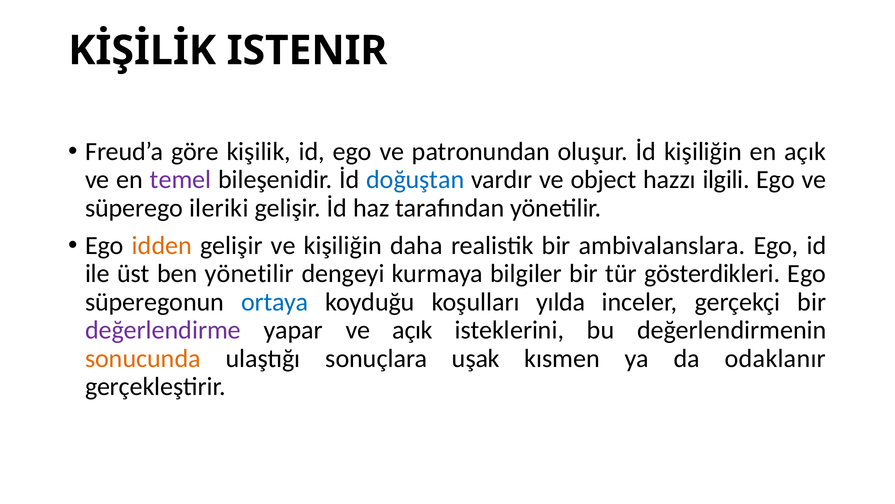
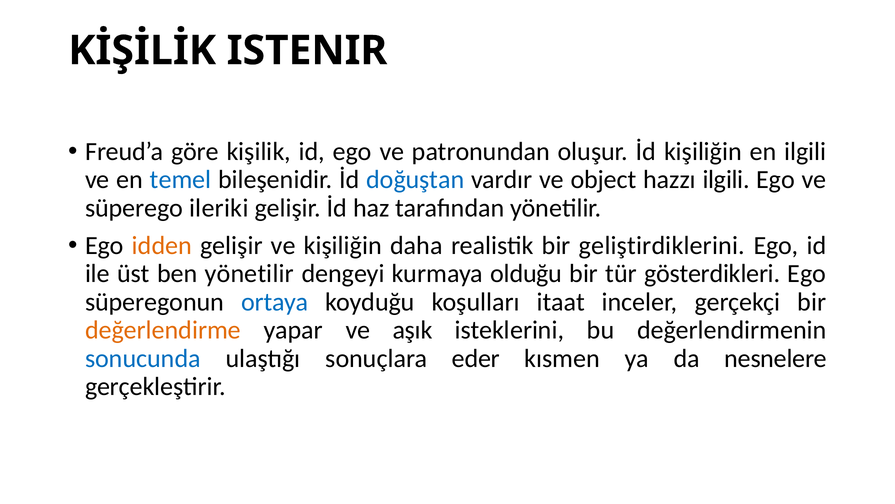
en açık: açık -> ilgili (805, 151)
temel colour: purple -> blue (181, 180)
ambivalanslara: ambivalanslara -> geliştirdiklerini (662, 245)
bilgiler: bilgiler -> olduğu (526, 273)
yılda: yılda -> itaat (561, 302)
değerlendirme colour: purple -> orange (163, 330)
ve açık: açık -> aşık (413, 330)
sonucunda colour: orange -> blue (143, 358)
uşak: uşak -> eder (476, 358)
odaklanır: odaklanır -> nesnelere (776, 358)
